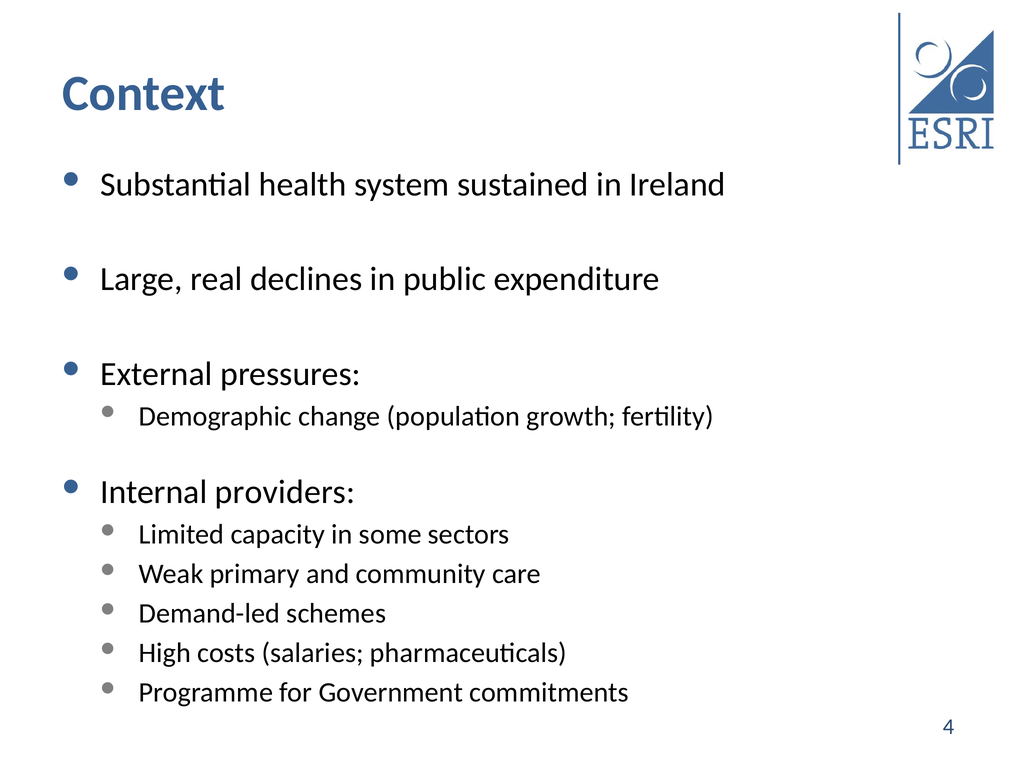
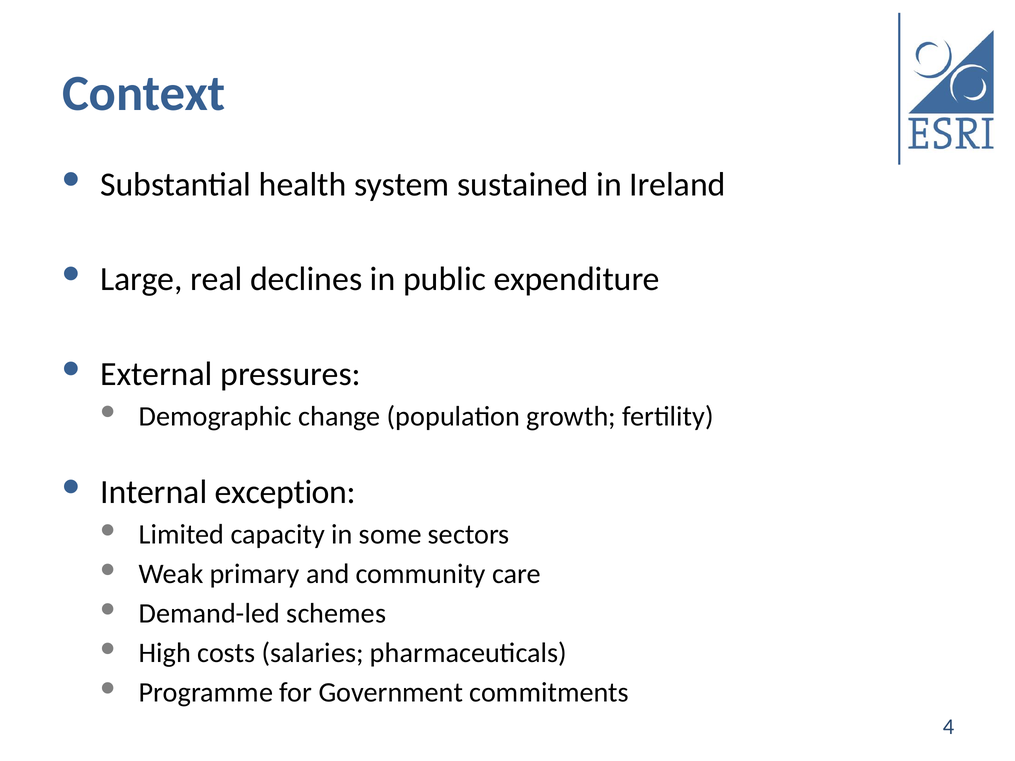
providers: providers -> exception (285, 492)
